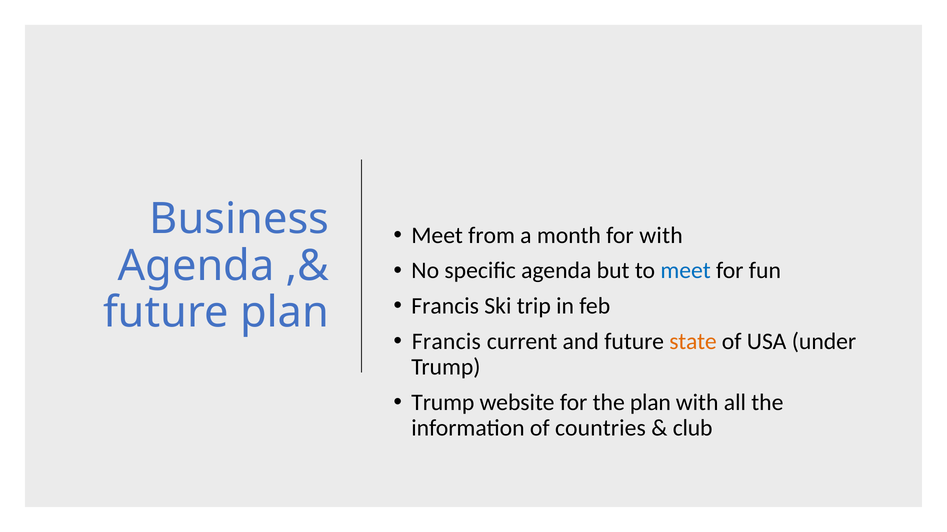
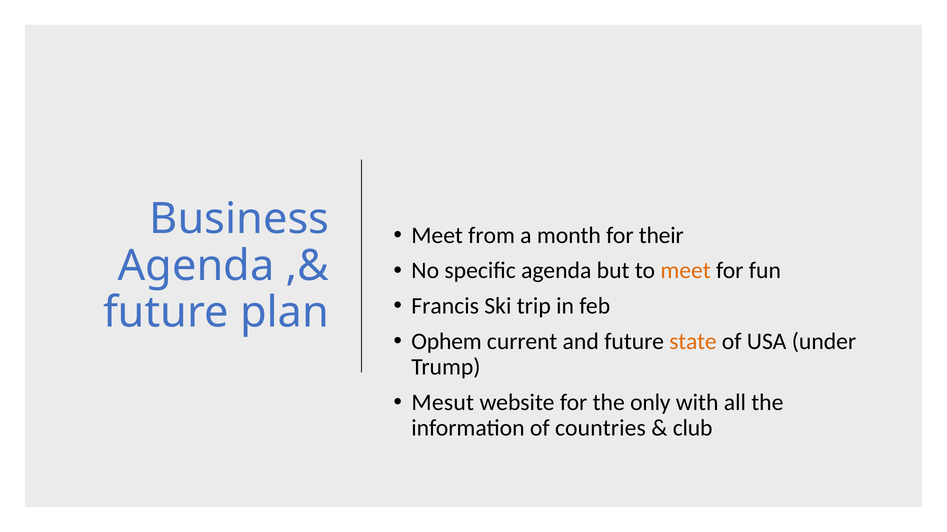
for with: with -> their (661, 236)
meet colour: blue -> orange (686, 271)
Francis: Francis -> Ophem (447, 342)
Trump: Trump -> Mesut (443, 403)
the plan: plan -> only (650, 403)
